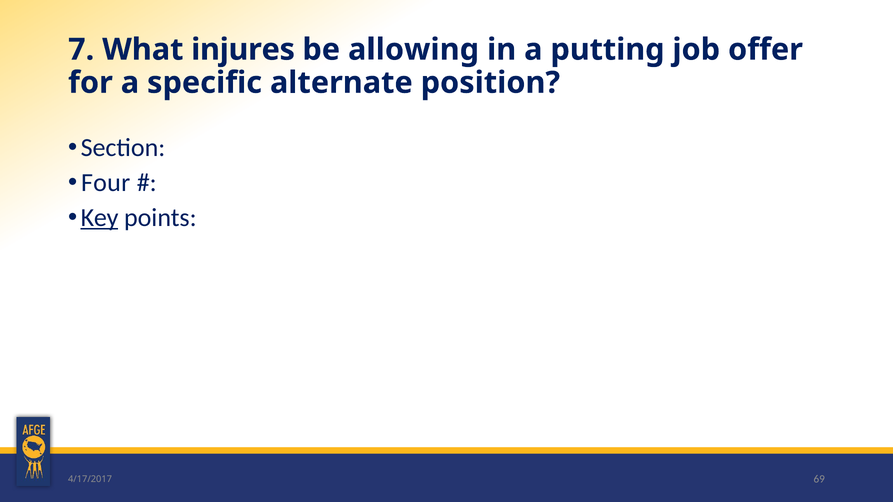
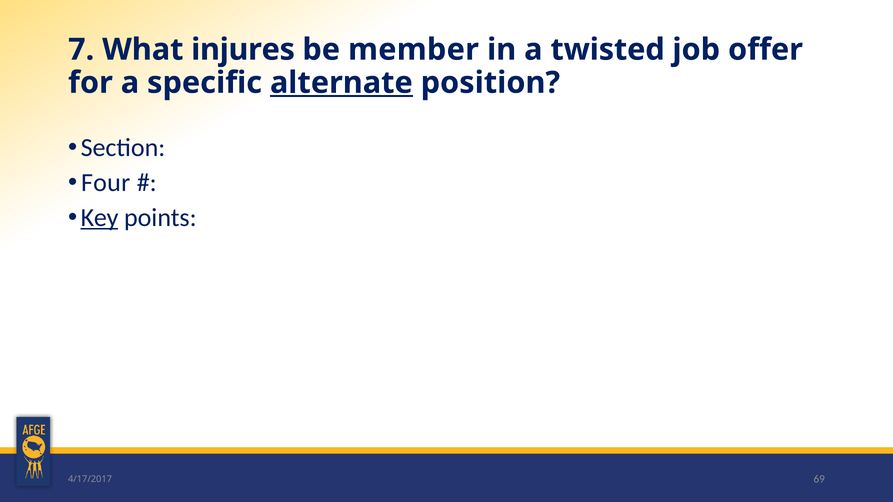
allowing: allowing -> member (413, 50)
putting: putting -> twisted (608, 50)
alternate underline: none -> present (341, 83)
